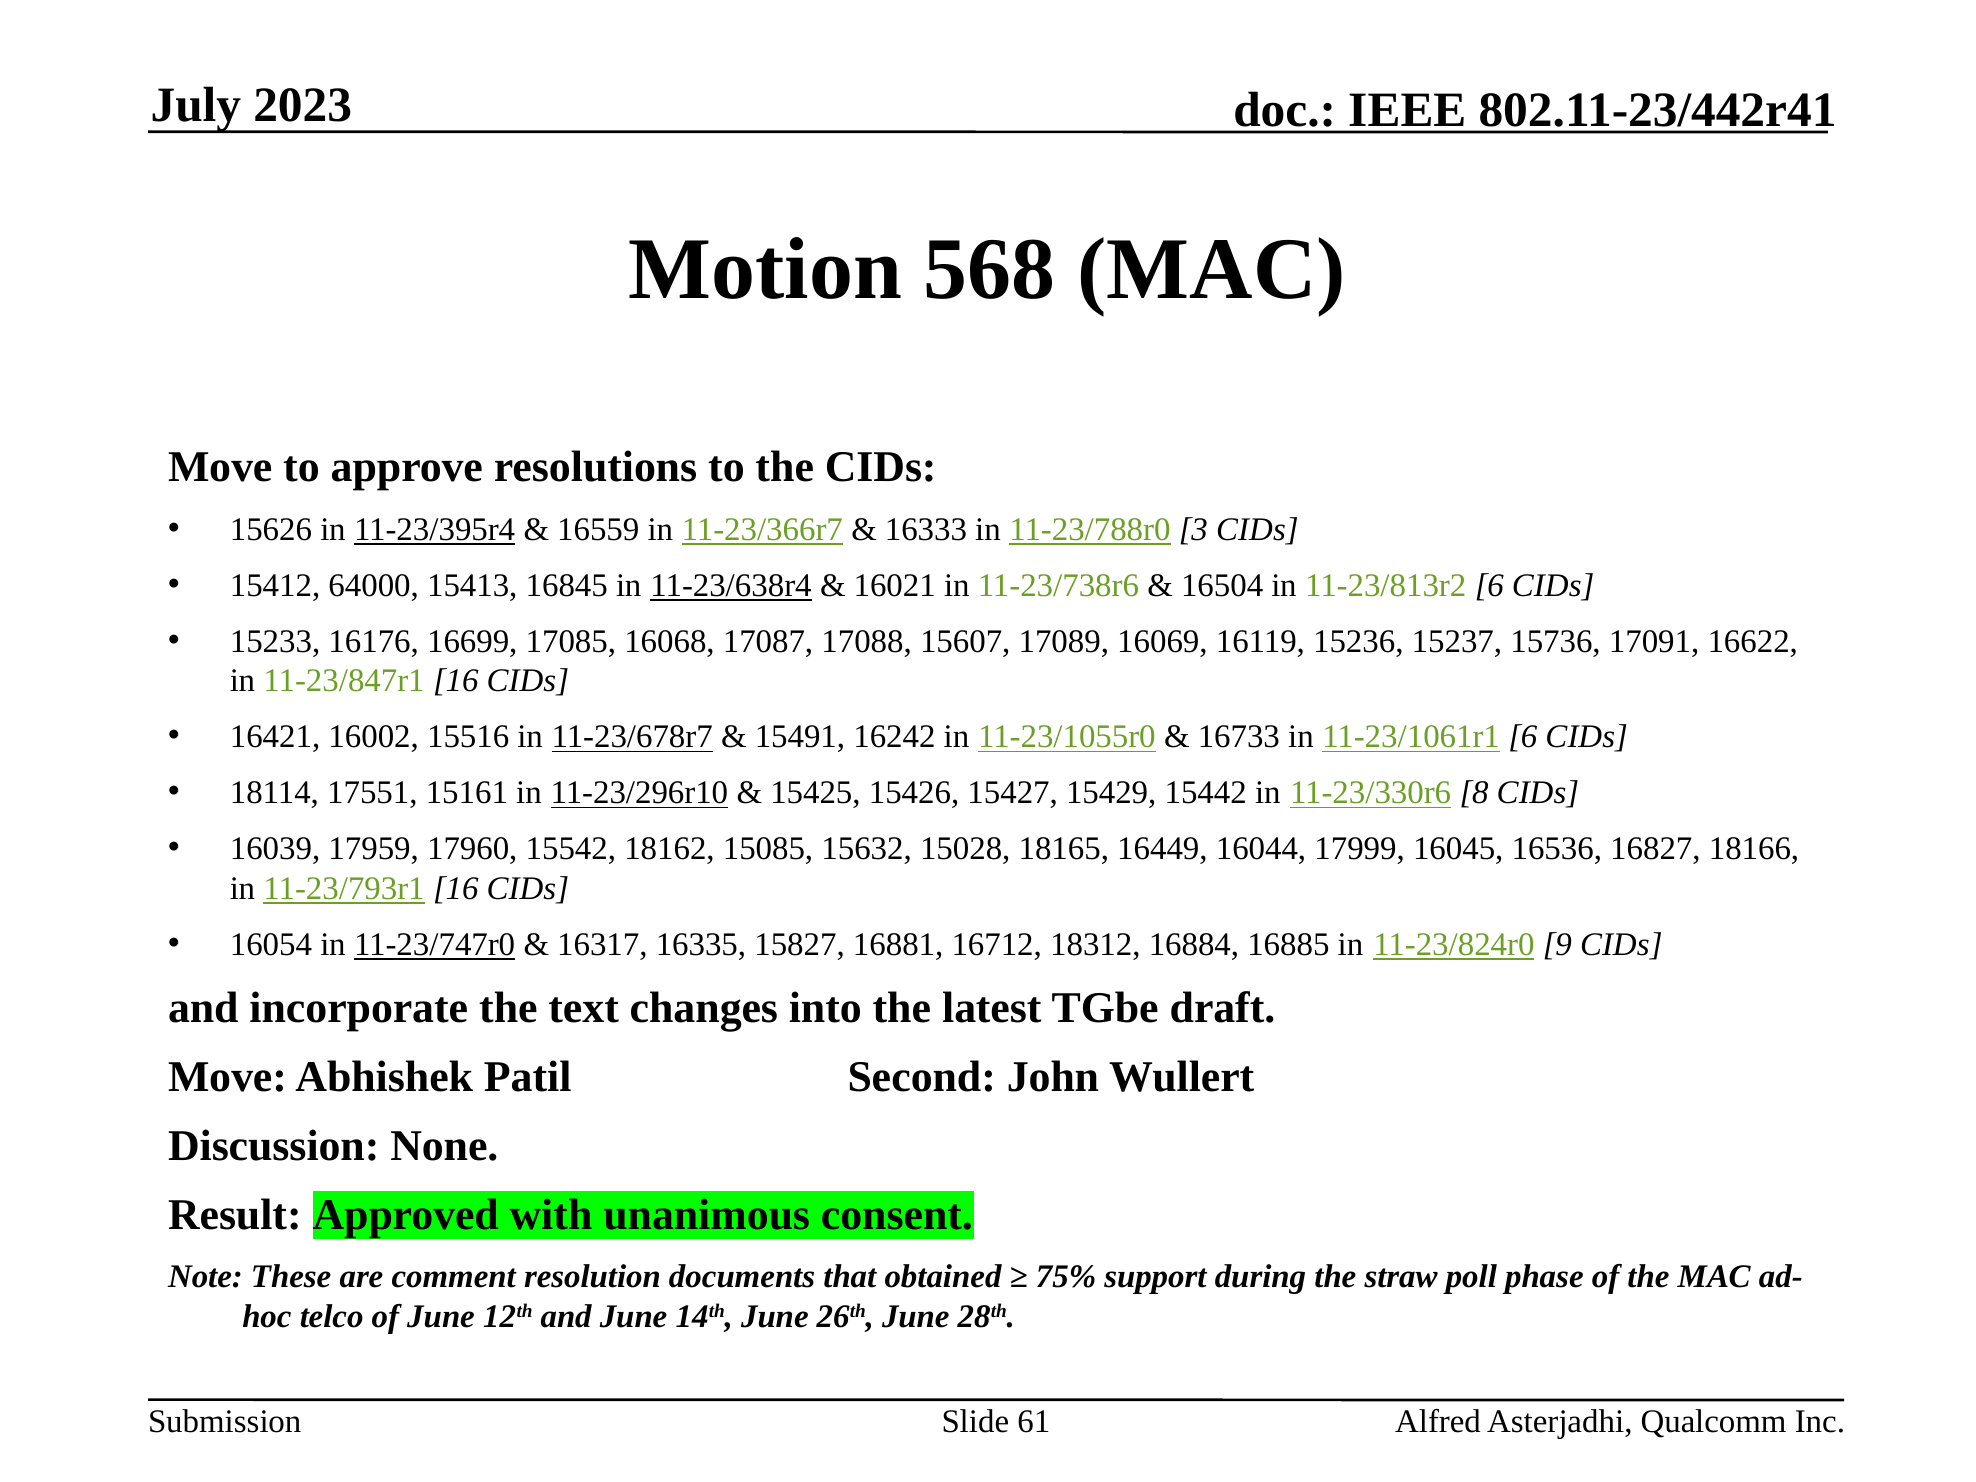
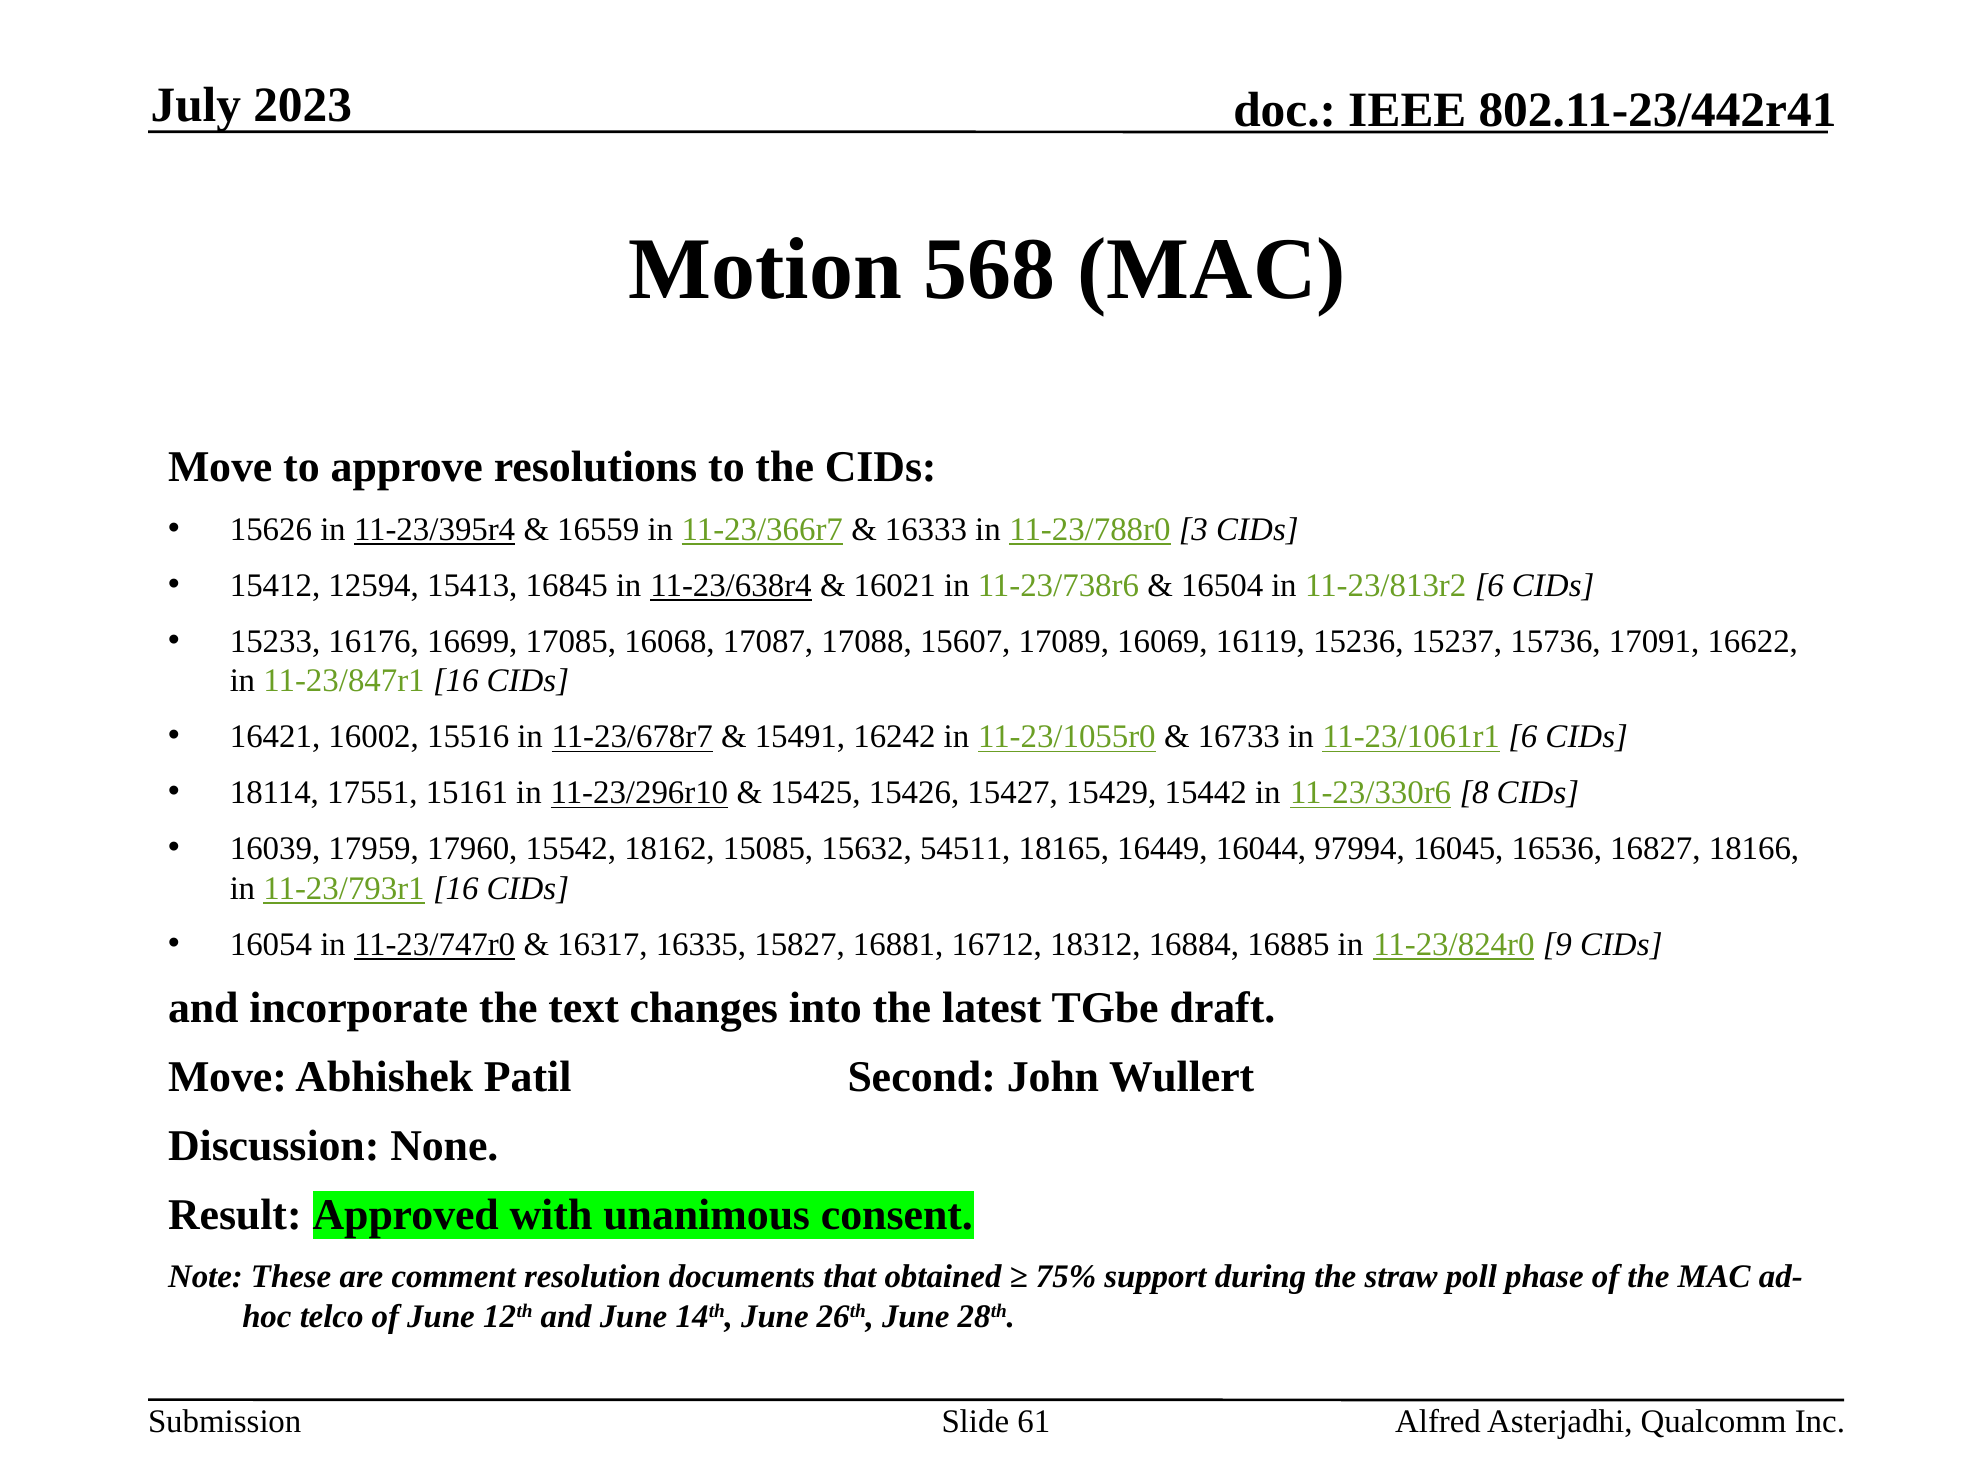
64000: 64000 -> 12594 (374, 585)
15028: 15028 -> 54511 (965, 849)
17999: 17999 -> 97994 (1360, 849)
